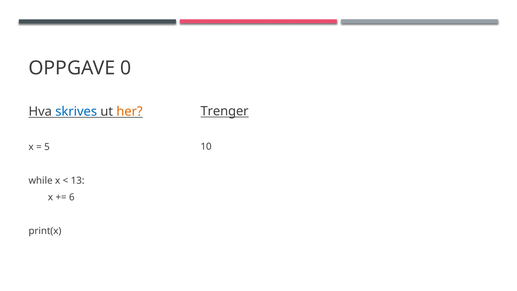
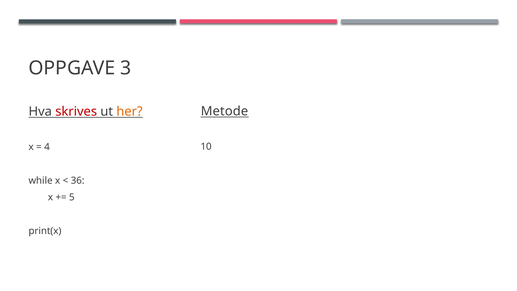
0: 0 -> 3 (126, 68)
Trenger: Trenger -> Metode (224, 111)
skrives colour: blue -> red (76, 112)
5: 5 -> 4 (47, 147)
13: 13 -> 36 (78, 180)
6: 6 -> 5 (72, 197)
